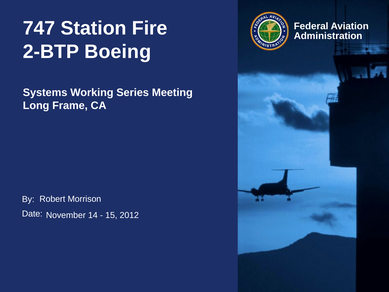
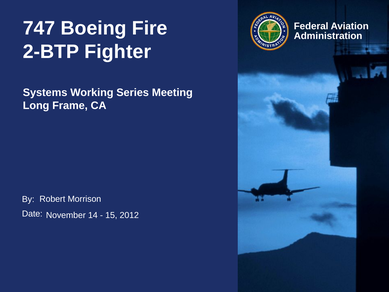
Station: Station -> Boeing (94, 28)
Boeing: Boeing -> Fighter (118, 52)
